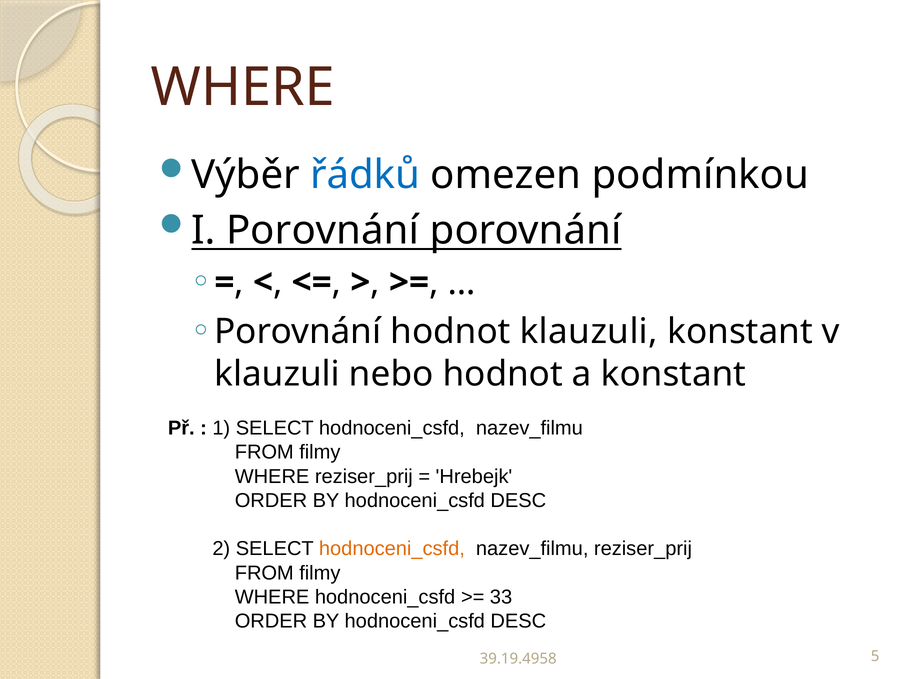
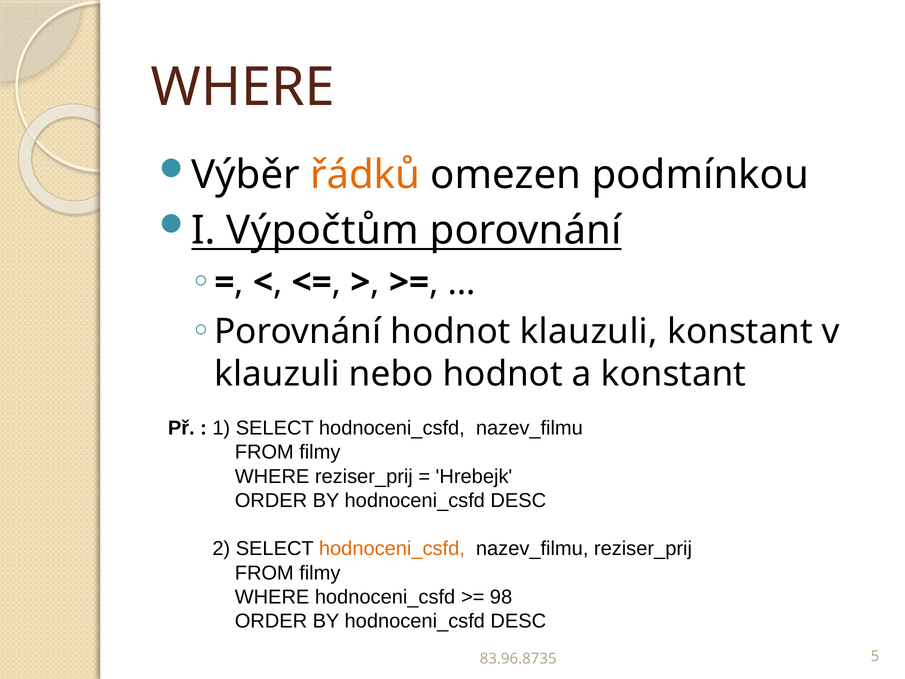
řádků colour: blue -> orange (365, 175)
I Porovnání: Porovnání -> Výpočtům (322, 231)
33: 33 -> 98 (501, 597)
39.19.4958: 39.19.4958 -> 83.96.8735 (518, 659)
